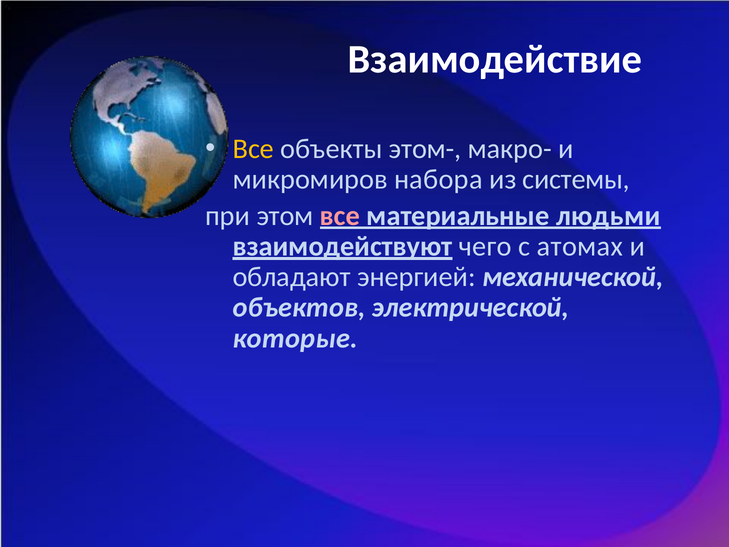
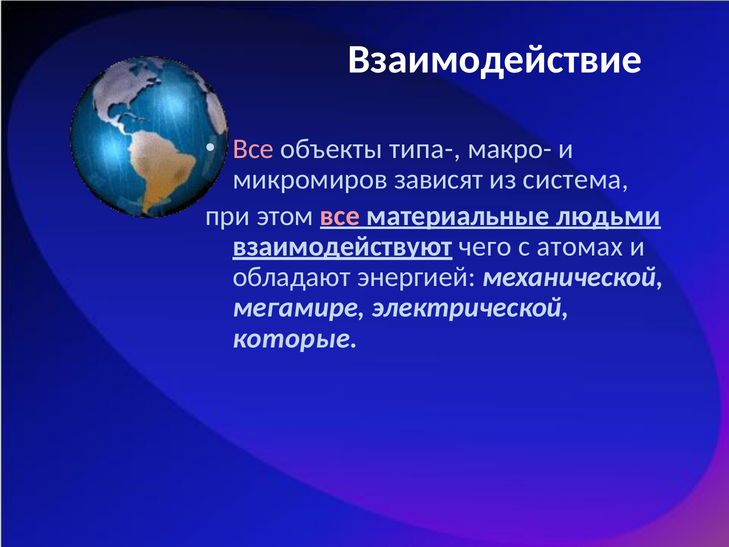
Все colour: yellow -> pink (253, 149)
этом-: этом- -> типа- (425, 149)
набора: набора -> зависят (439, 179)
системы: системы -> система (576, 179)
объектов: объектов -> мегамире (299, 307)
